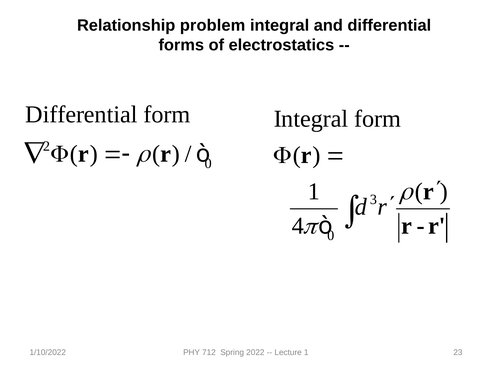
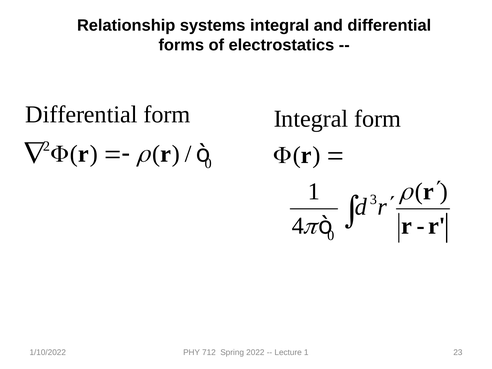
problem: problem -> systems (213, 25)
